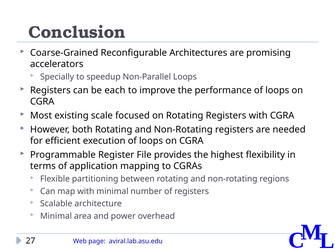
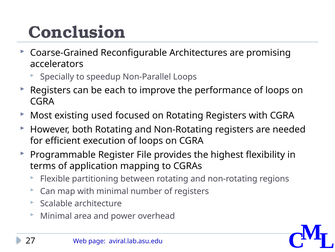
scale: scale -> used (102, 115)
